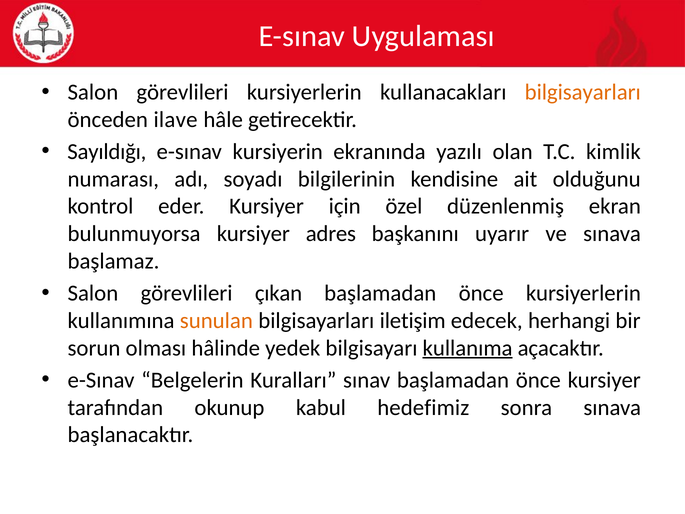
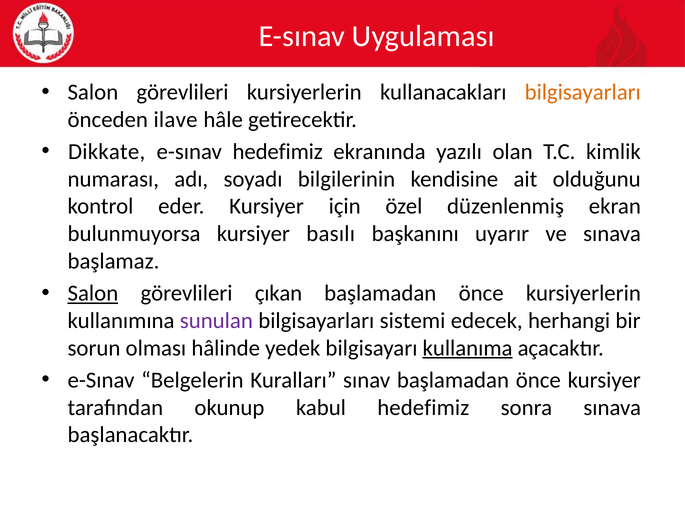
Sayıldığı: Sayıldığı -> Dikkate (107, 152)
e-sınav kursiyerin: kursiyerin -> hedefimiz (278, 152)
adres: adres -> basılı (331, 234)
Salon underline: none -> present (93, 293)
sunulan colour: orange -> purple (216, 321)
iletişim: iletişim -> sistemi (413, 321)
